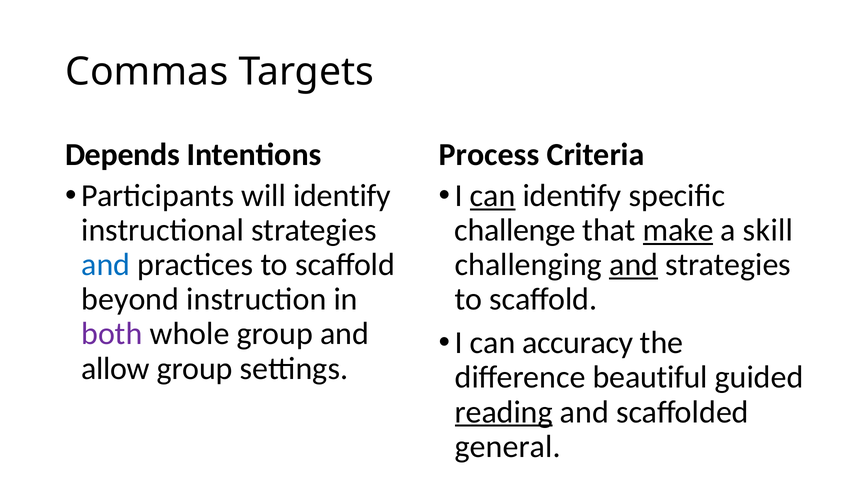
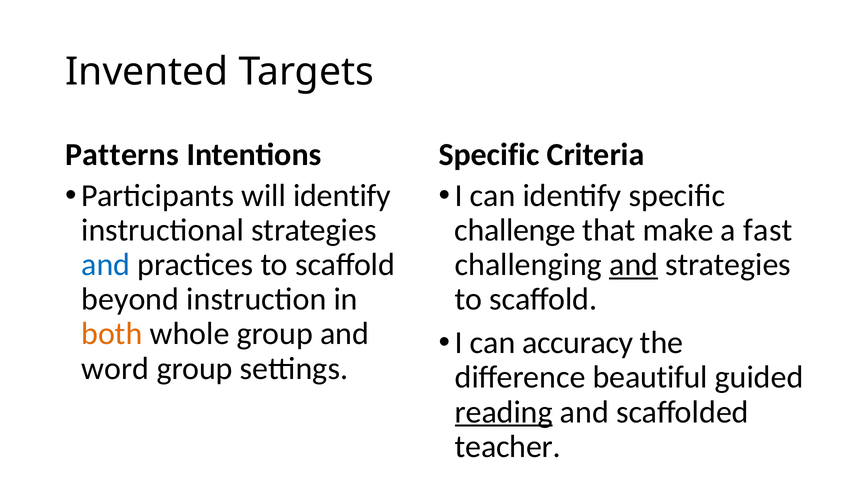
Commas: Commas -> Invented (147, 72)
Depends: Depends -> Patterns (122, 155)
Process: Process -> Specific (489, 155)
can underline: present -> none (493, 196)
make underline: present -> none (678, 230)
skill: skill -> fast (768, 230)
both colour: purple -> orange (112, 334)
allow: allow -> word (115, 369)
general: general -> teacher (508, 447)
